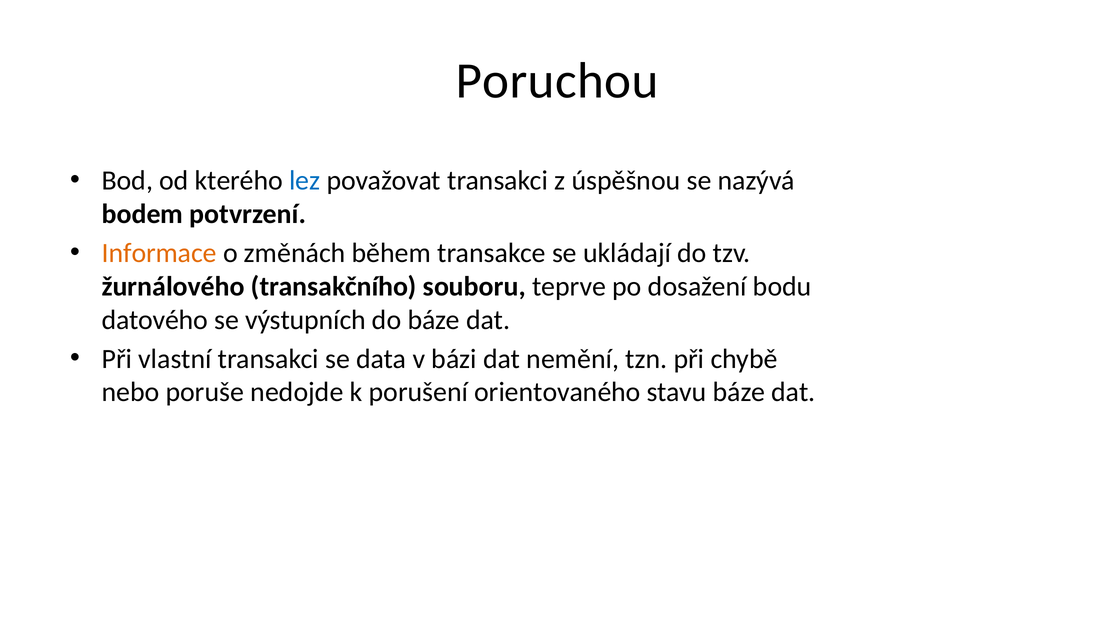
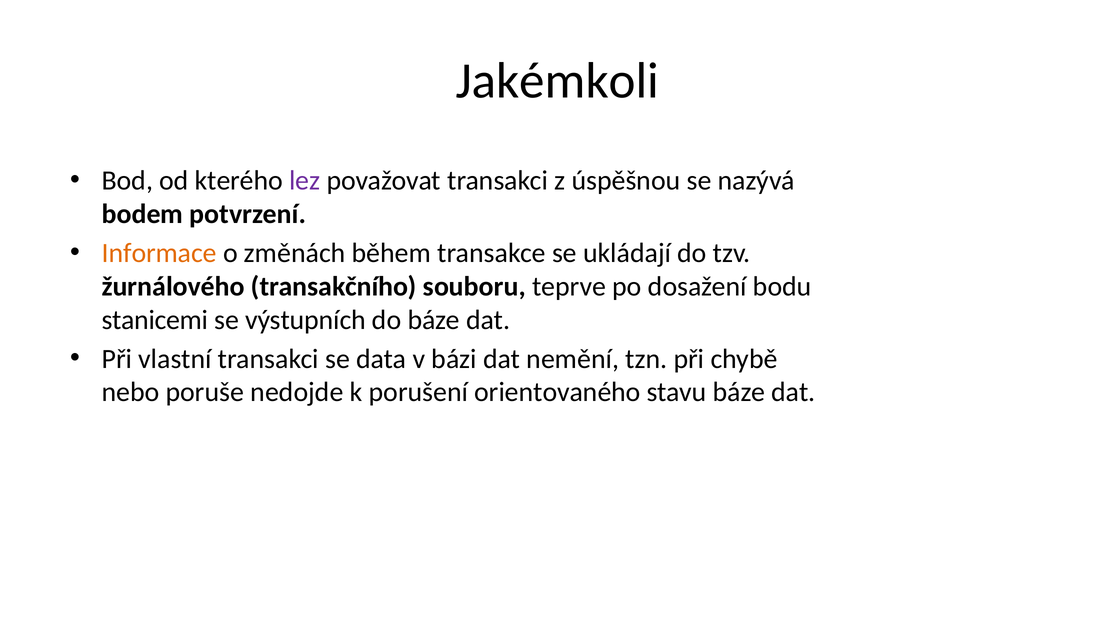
Poruchou: Poruchou -> Jakémkoli (557, 81)
lez colour: blue -> purple (305, 181)
datového: datového -> stanicemi (155, 320)
